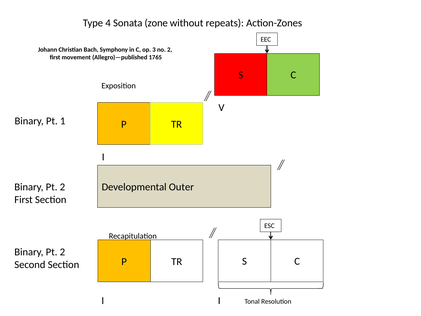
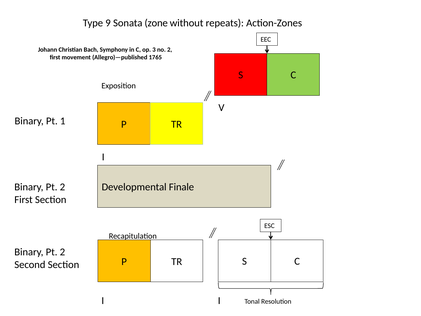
4: 4 -> 9 (108, 23)
Outer: Outer -> Finale (181, 187)
